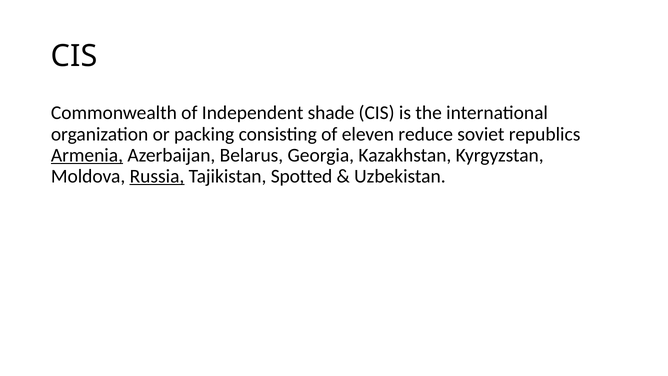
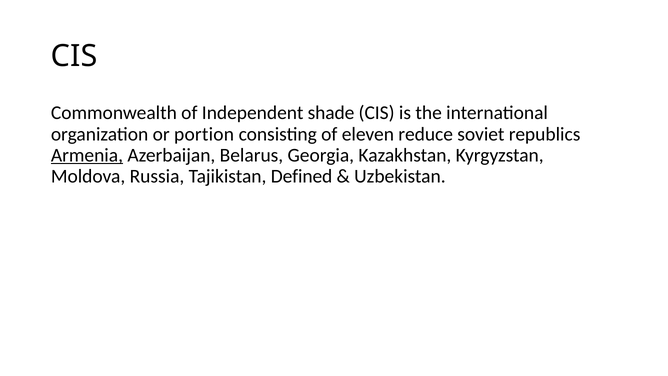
packing: packing -> portion (204, 134)
Russia underline: present -> none (157, 176)
Spotted: Spotted -> Defined (302, 176)
